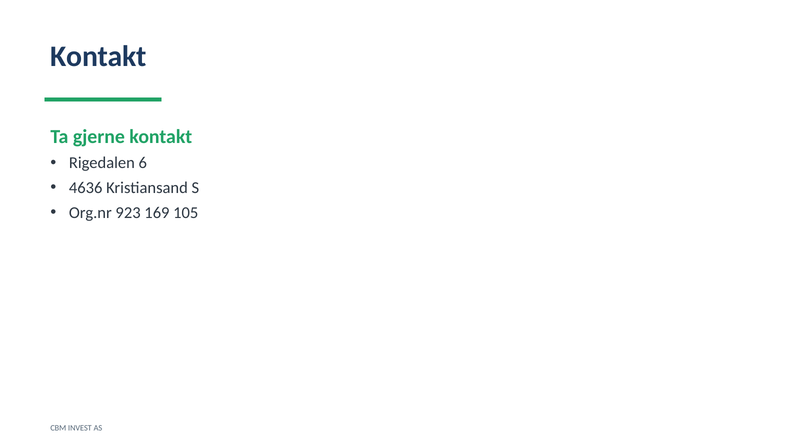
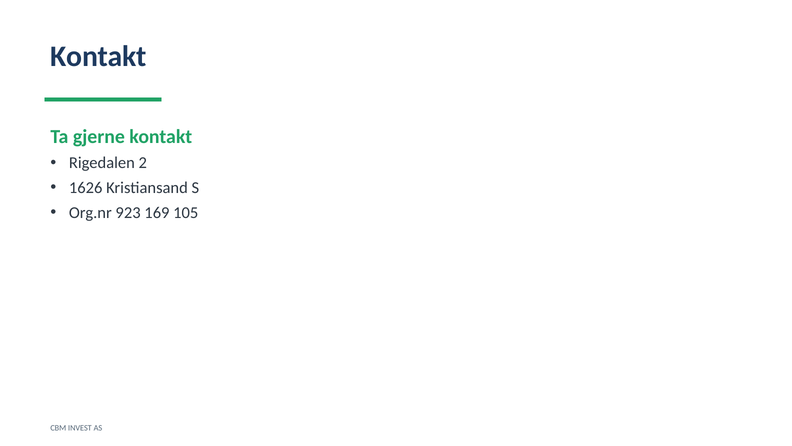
6: 6 -> 2 (143, 163)
4636: 4636 -> 1626 (86, 188)
